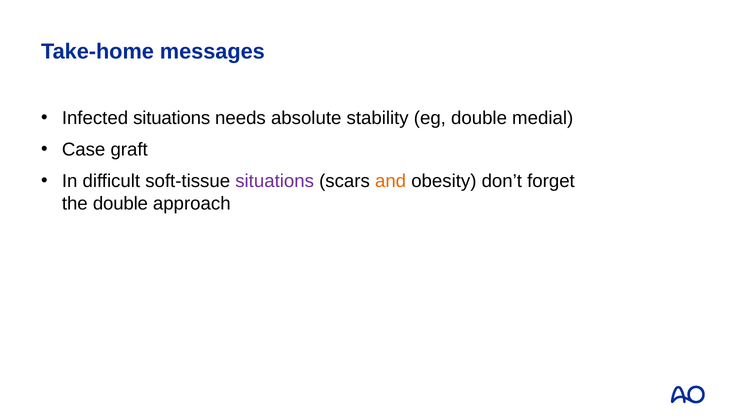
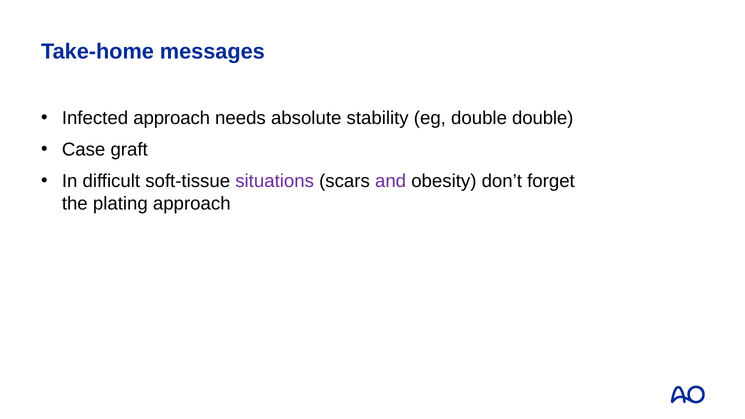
Infected situations: situations -> approach (172, 118)
double medial: medial -> double (543, 118)
and colour: orange -> purple (391, 181)
the double: double -> plating (120, 204)
